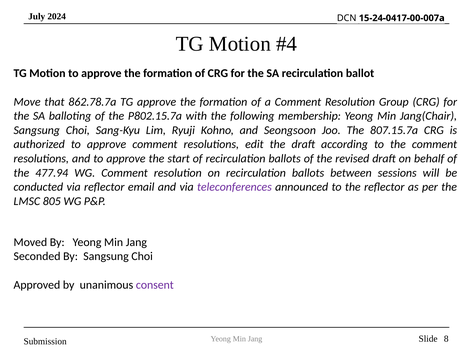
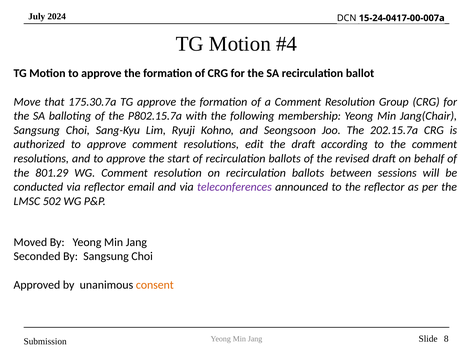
862.78.7a: 862.78.7a -> 175.30.7a (92, 102)
807.15.7a: 807.15.7a -> 202.15.7a (394, 130)
477.94: 477.94 -> 801.29 (52, 173)
805: 805 -> 502 (52, 201)
consent colour: purple -> orange (155, 285)
